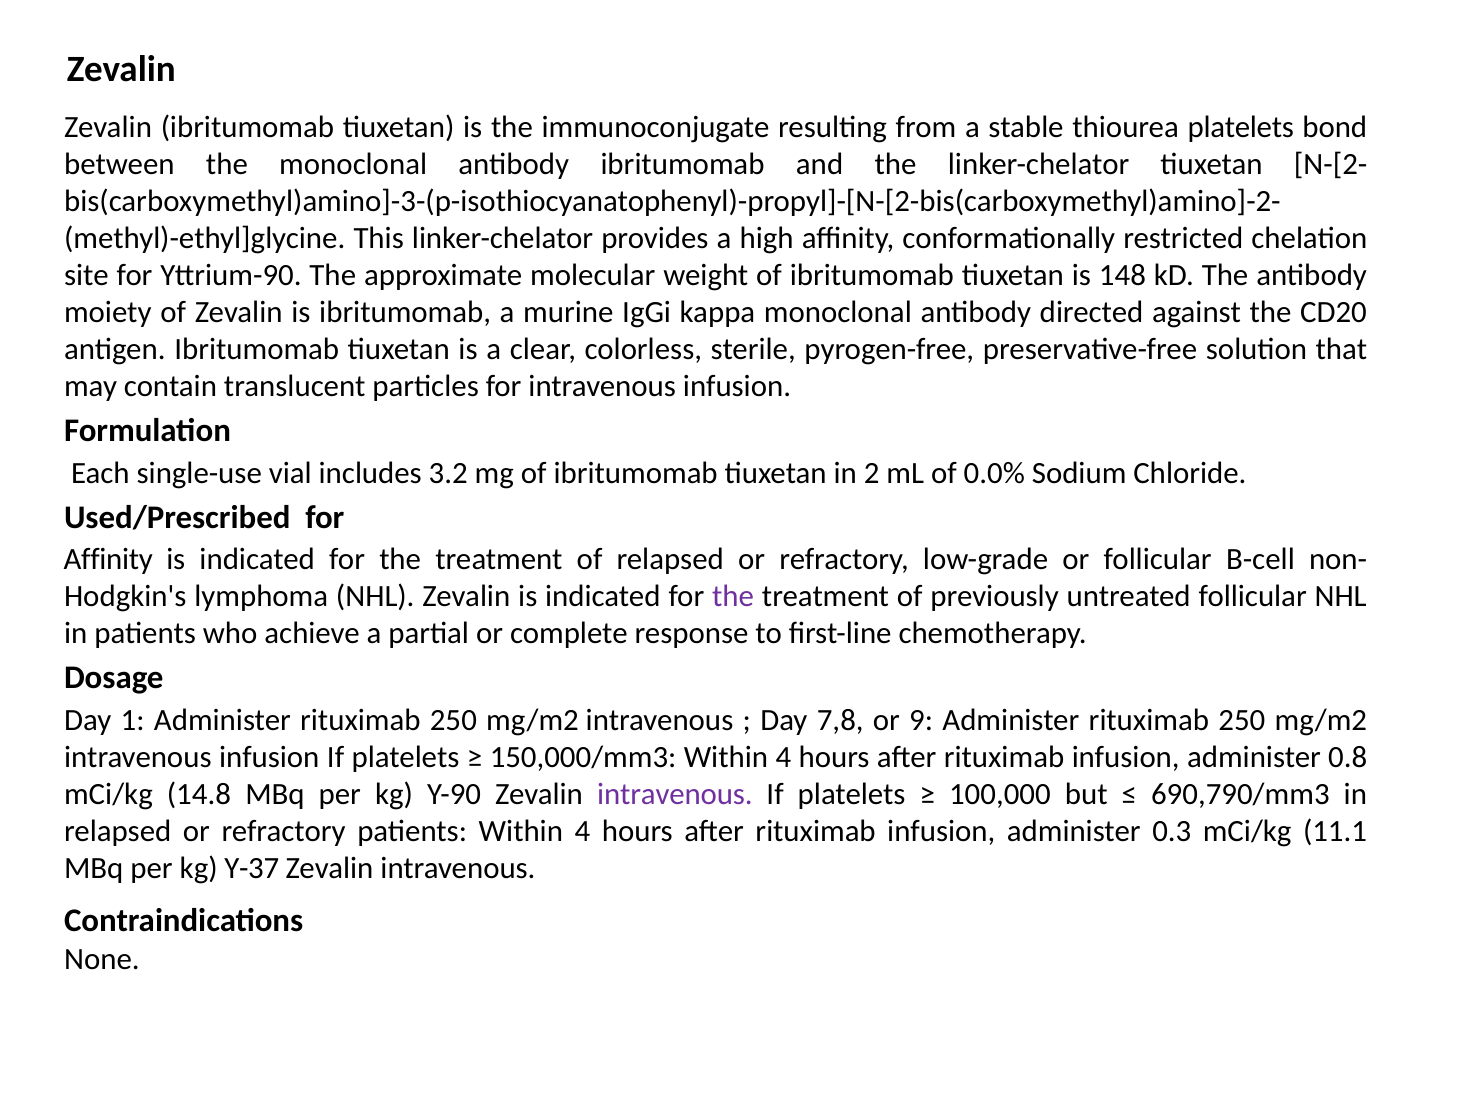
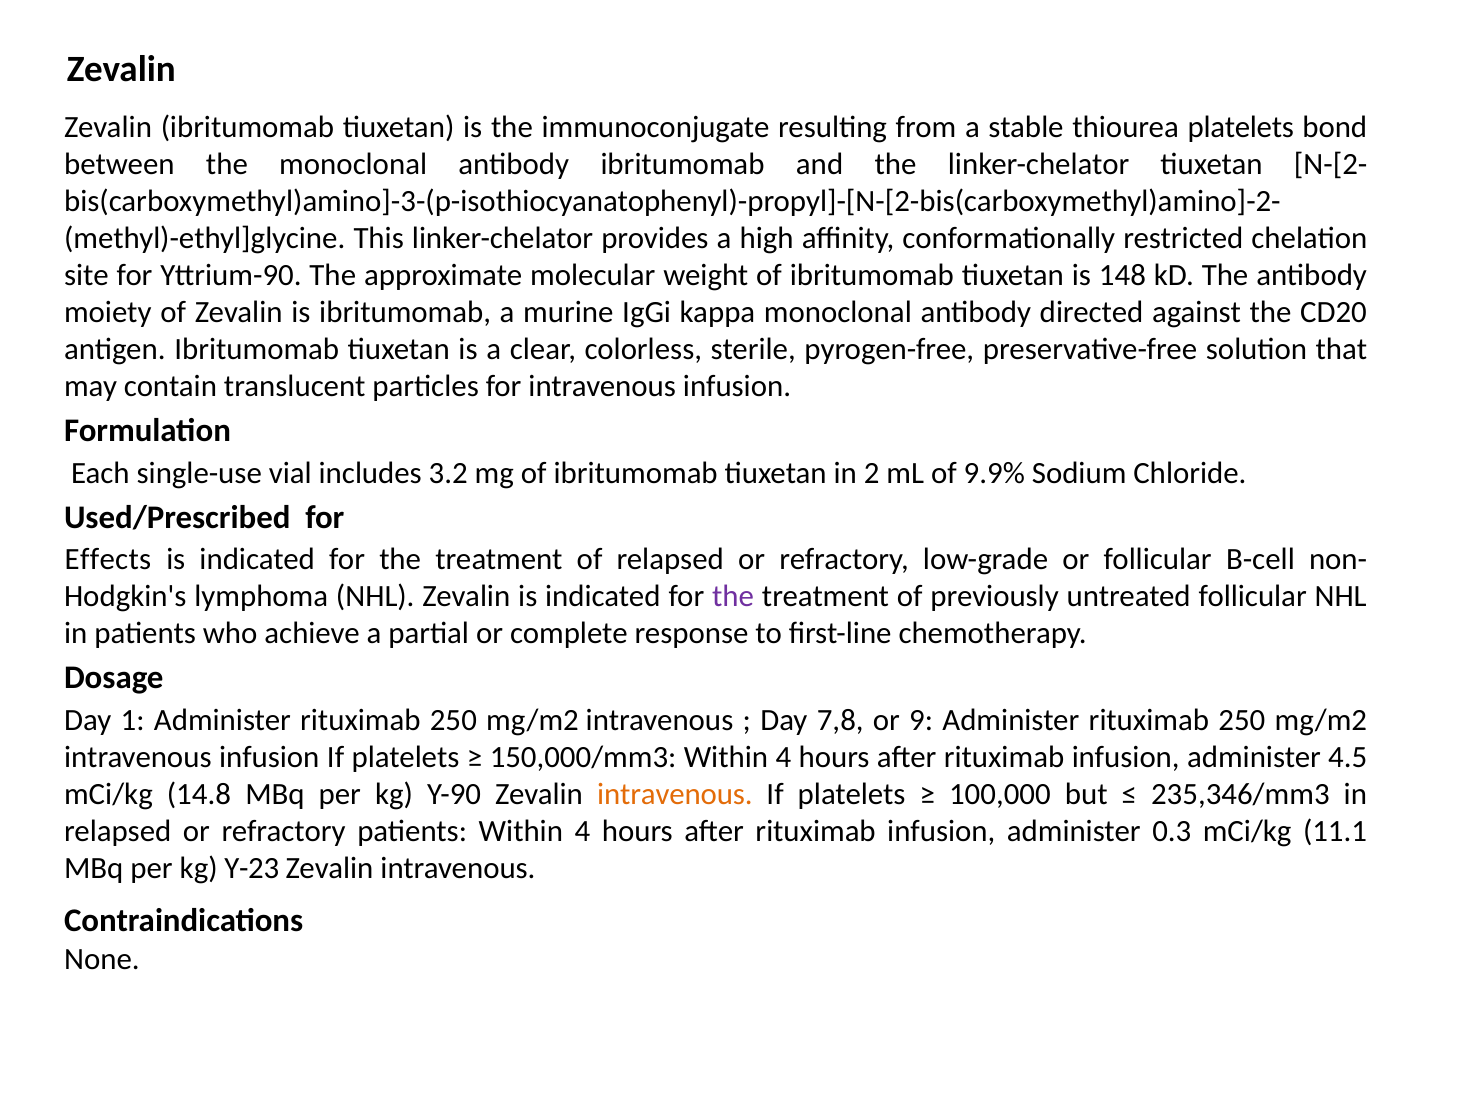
0.0%: 0.0% -> 9.9% (994, 473)
Affinity: Affinity -> Effects (108, 559)
0.8: 0.8 -> 4.5 (1348, 757)
intravenous colour: purple -> orange (675, 794)
690,790/mm3: 690,790/mm3 -> 235,346/mm3 (1240, 794)
Y-37: Y-37 -> Y-23 (252, 868)
